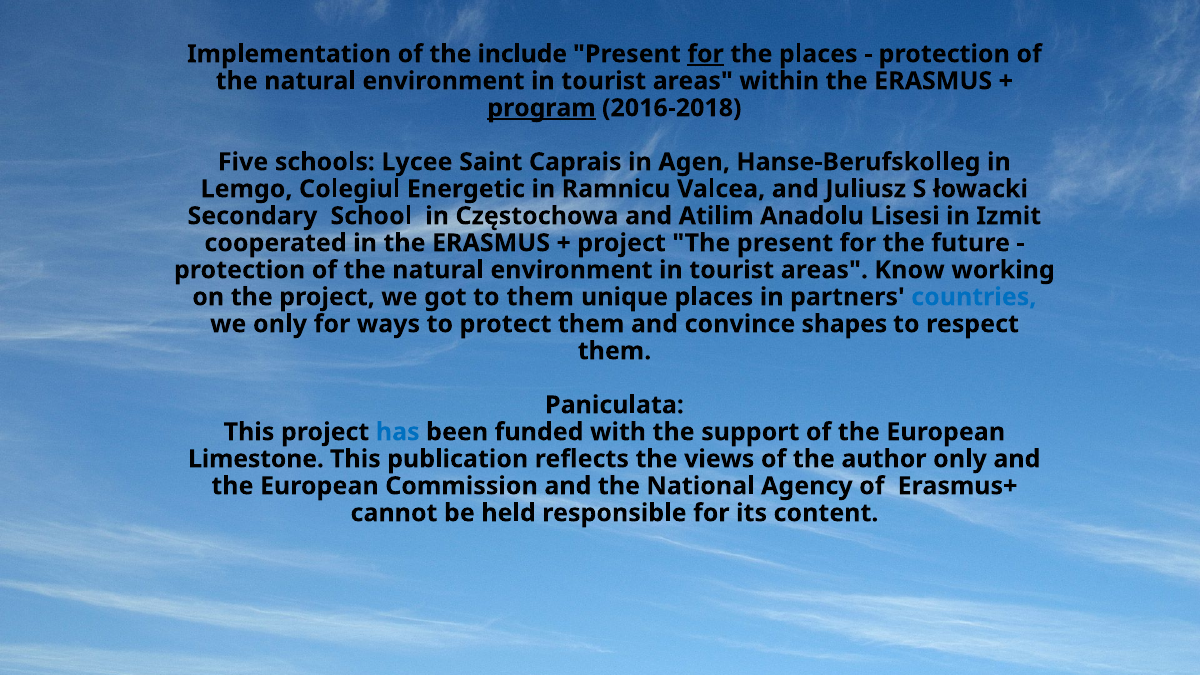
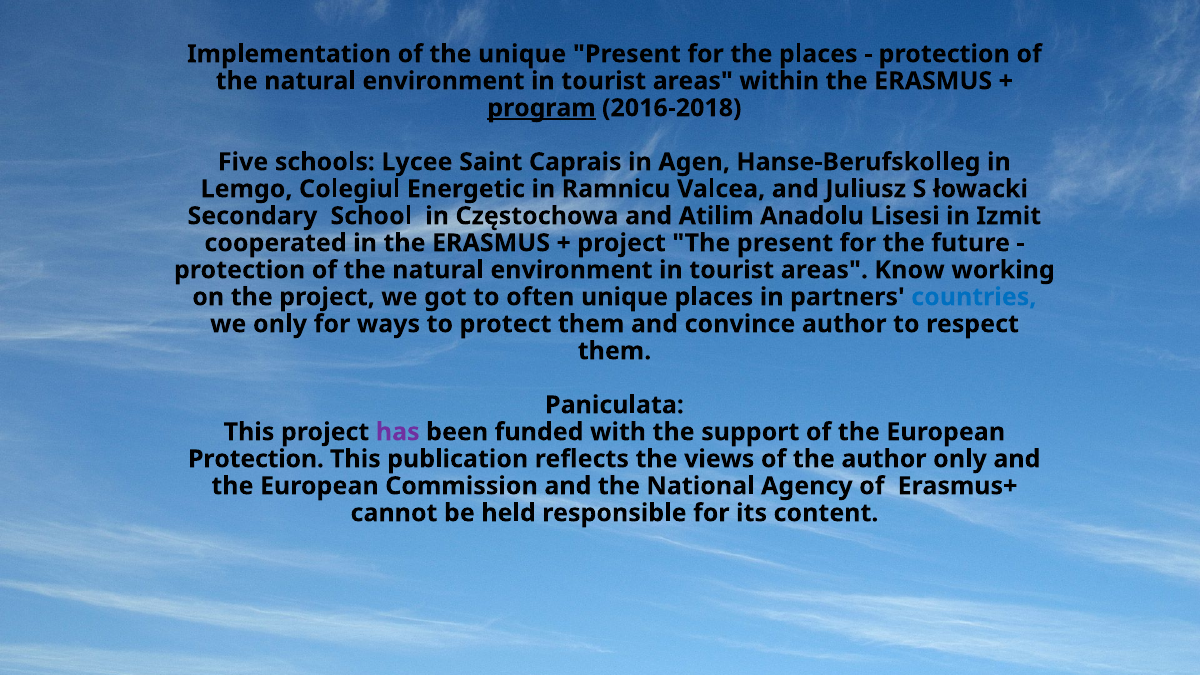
the include: include -> unique (522, 54)
for underline: present -> none (706, 54)
to them: them -> often (540, 297)
convince shapes: shapes -> author (844, 324)
has colour: blue -> purple (398, 432)
Limestone: Limestone -> Protection (256, 459)
